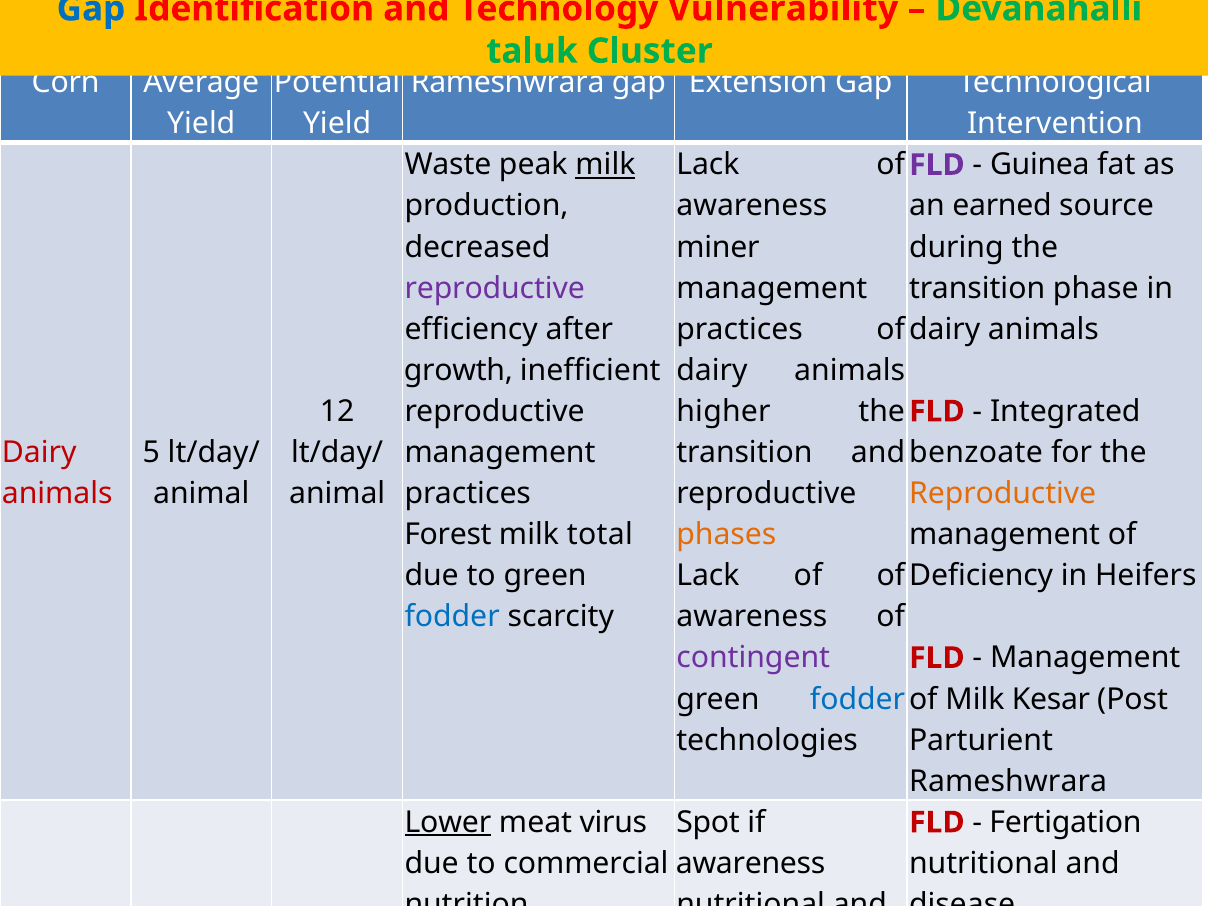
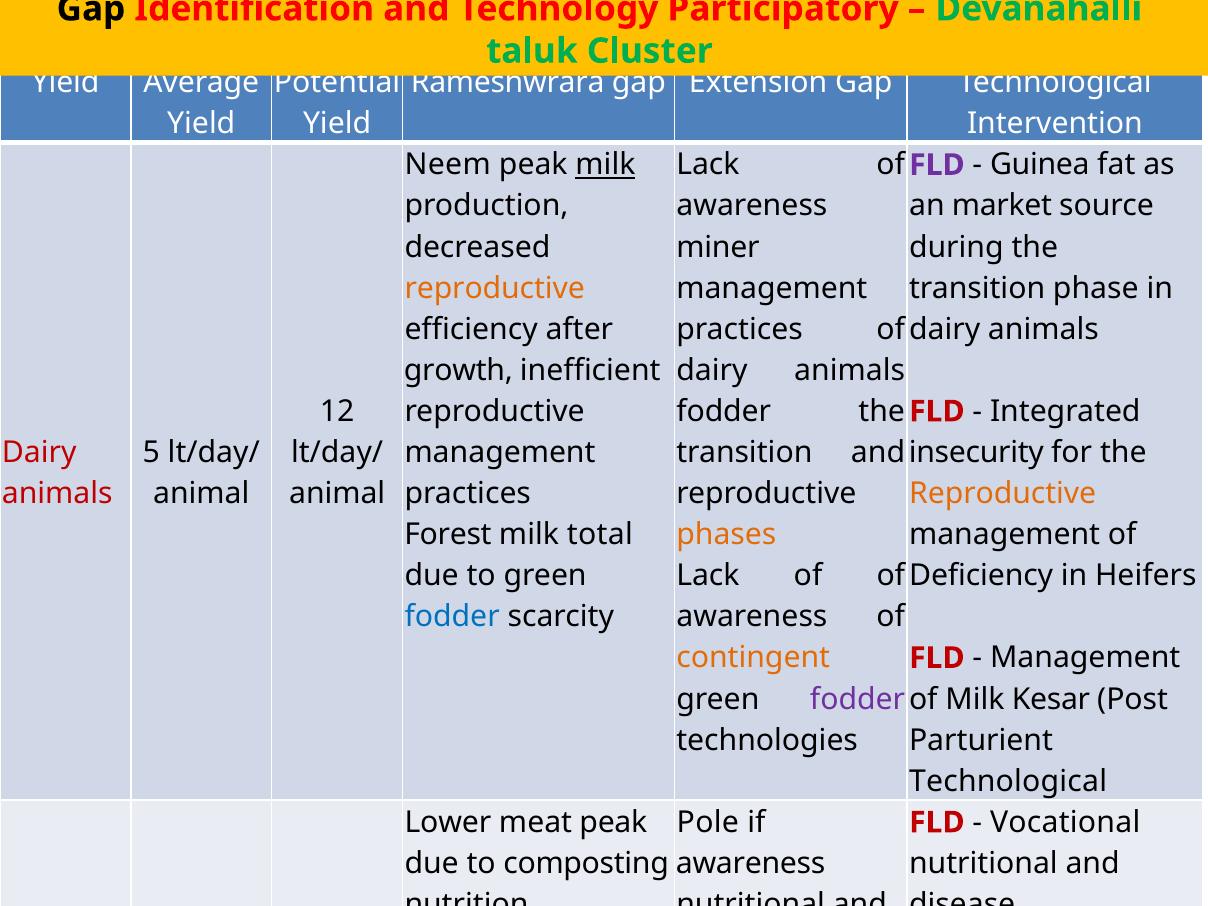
Gap colour: blue -> black (91, 9)
Vulnerability: Vulnerability -> Participatory (783, 9)
Corn: Corn -> Yield (66, 83)
Waste: Waste -> Neem (448, 165)
earned: earned -> market (1002, 206)
reproductive colour: purple -> orange (495, 288)
higher: higher -> fodder (724, 411)
benzoate: benzoate -> insecurity (976, 452)
contingent colour: purple -> orange (753, 658)
fodder colour: blue -> purple (858, 699)
Rameshwrara: Rameshwrara -> Technological (1008, 781)
Lower underline: present -> none (448, 822)
meat virus: virus -> peak (613, 822)
Spot: Spot -> Pole (708, 822)
Fertigation: Fertigation -> Vocational (1065, 822)
commercial: commercial -> composting (586, 863)
